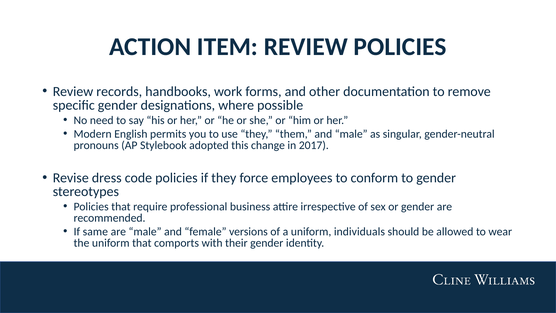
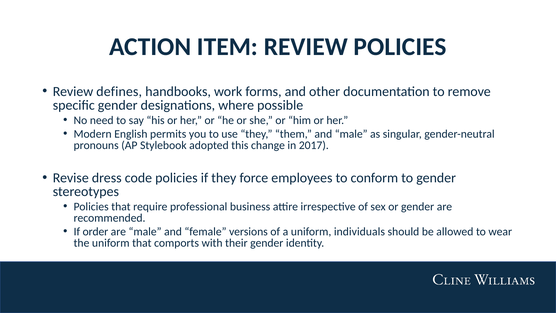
records: records -> defines (119, 92)
same: same -> order (95, 232)
